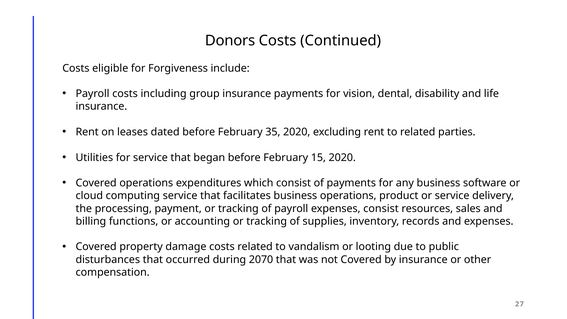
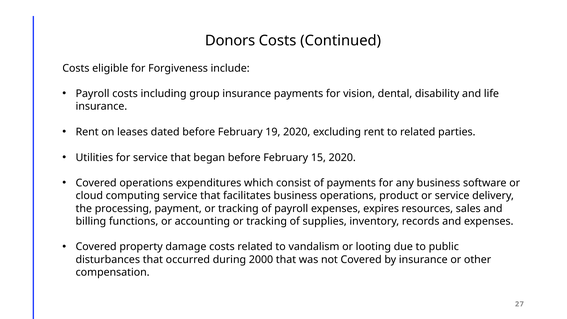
35: 35 -> 19 (273, 132)
expenses consist: consist -> expires (381, 208)
2070: 2070 -> 2000 (261, 260)
